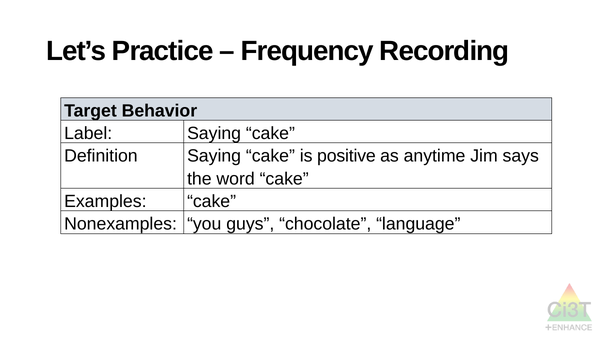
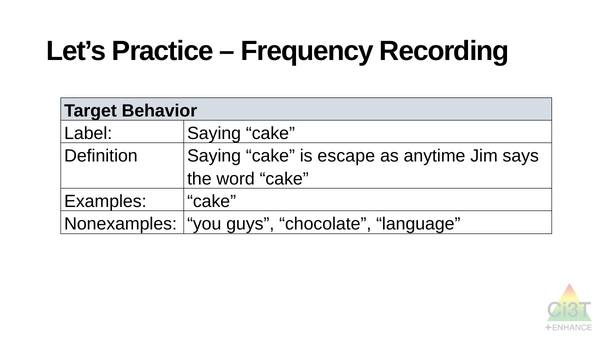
positive: positive -> escape (346, 156)
